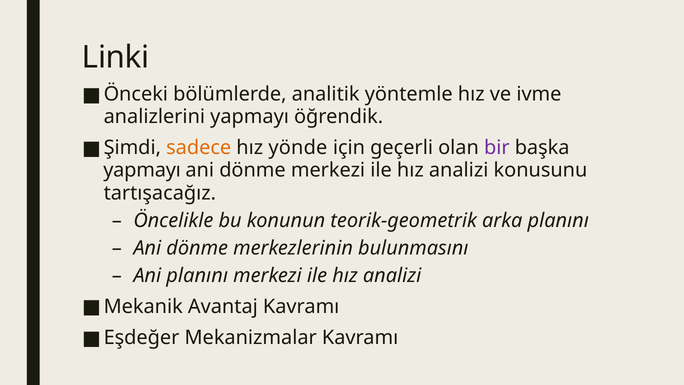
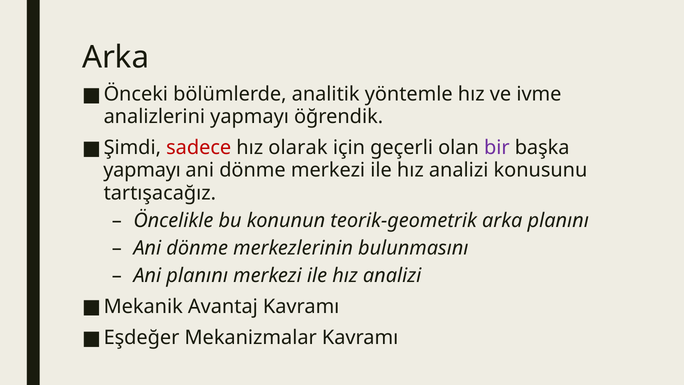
Linki: Linki -> Arka (116, 57)
sadece colour: orange -> red (199, 148)
yönde: yönde -> olarak (298, 148)
